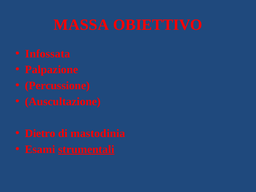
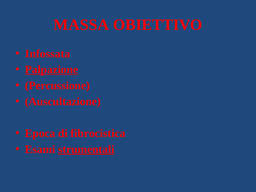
Palpazione underline: none -> present (52, 70)
Dietro: Dietro -> Epoca (40, 133)
mastodinia: mastodinia -> fibrocistica (98, 133)
